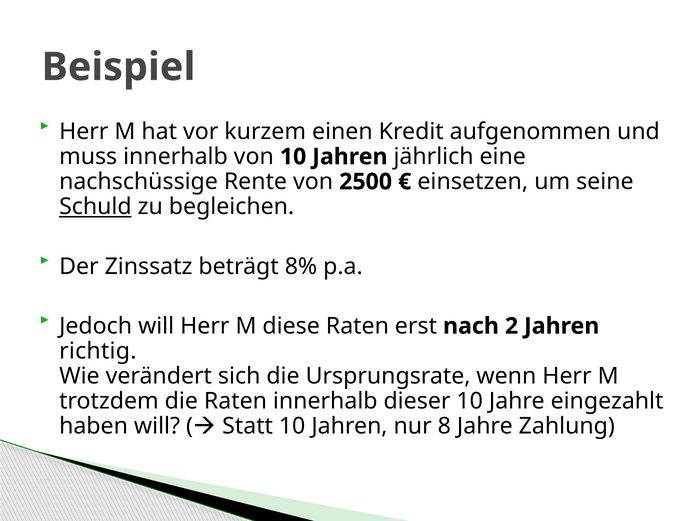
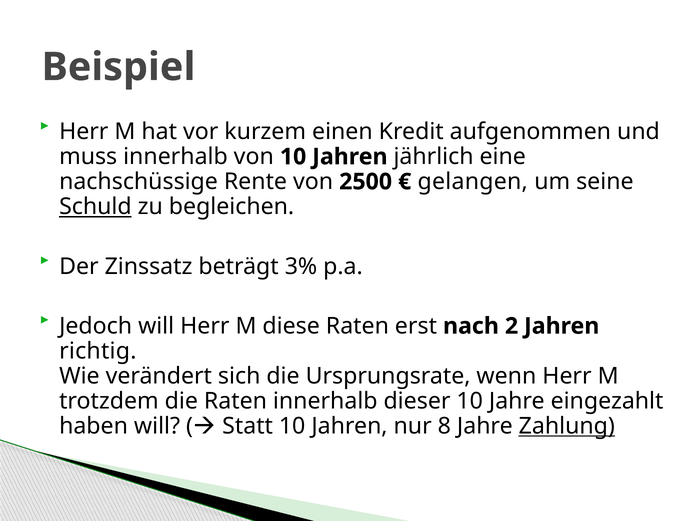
einsetzen: einsetzen -> gelangen (473, 182)
8%: 8% -> 3% (301, 266)
Zahlung underline: none -> present (567, 426)
